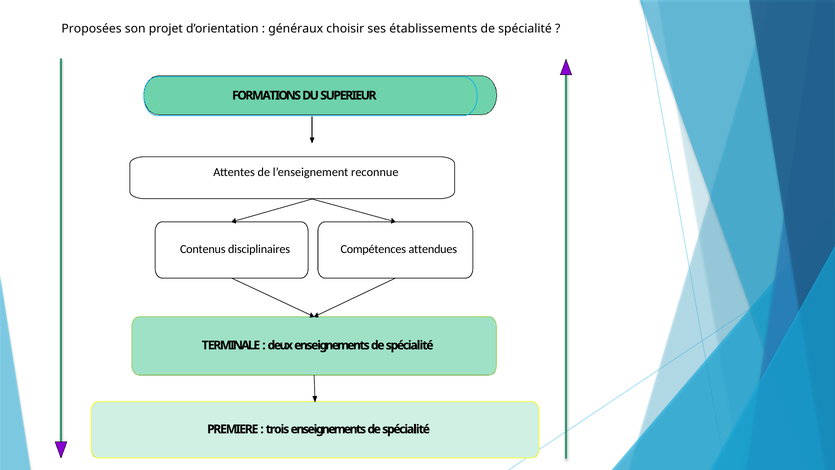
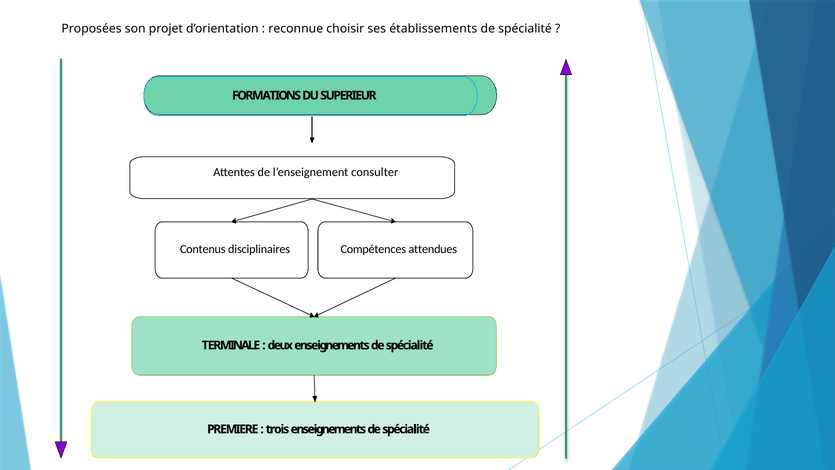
généraux: généraux -> reconnue (296, 29)
reconnue: reconnue -> consulter (375, 172)
